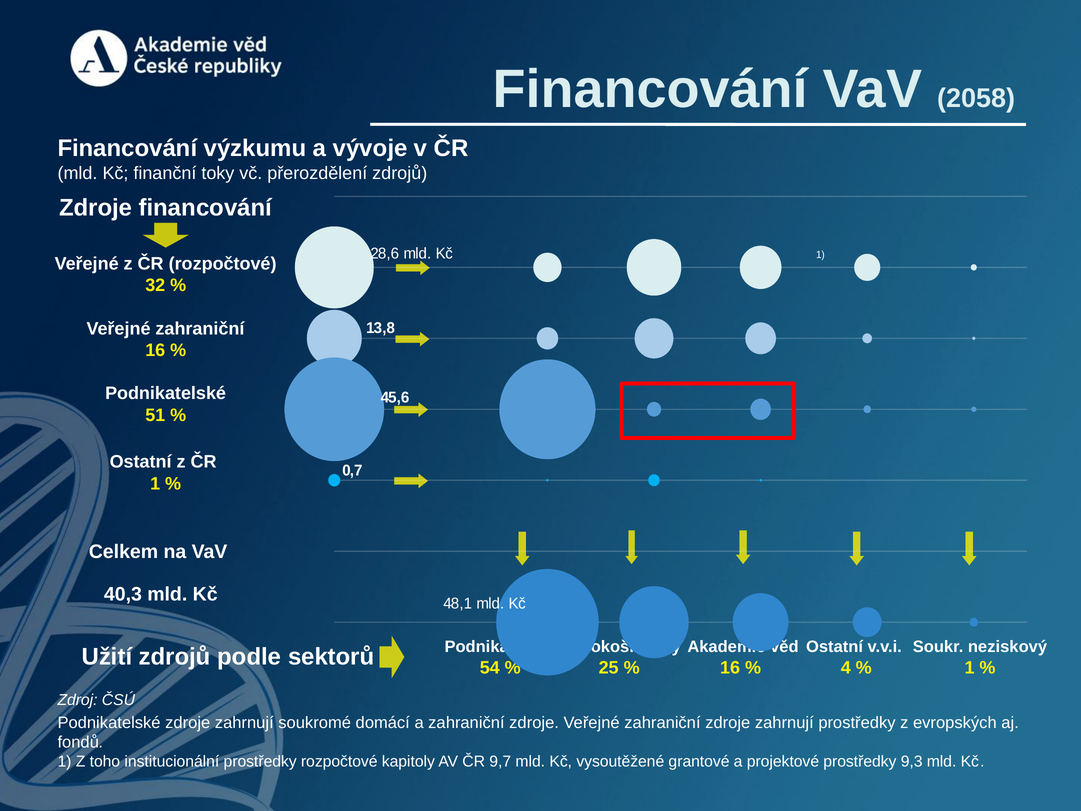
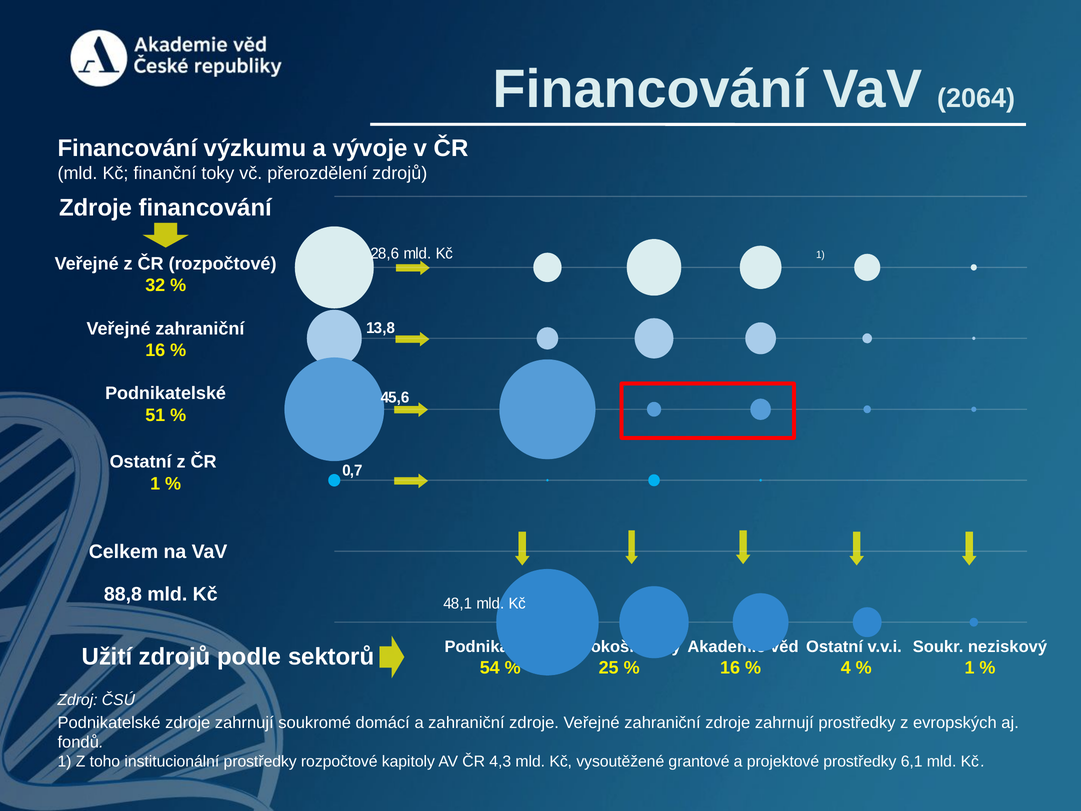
2058: 2058 -> 2064 (976, 98)
40,3: 40,3 -> 88,8 (123, 594)
9,7: 9,7 -> 4,3 (500, 762)
9,3: 9,3 -> 6,1 (912, 762)
